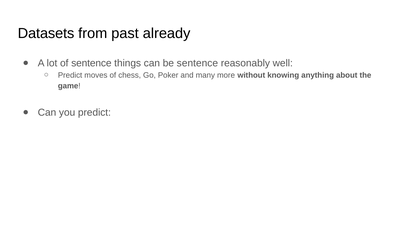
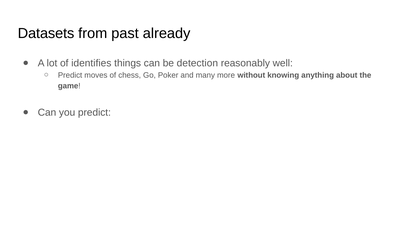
of sentence: sentence -> identifies (91, 63)
be sentence: sentence -> detection (197, 63)
